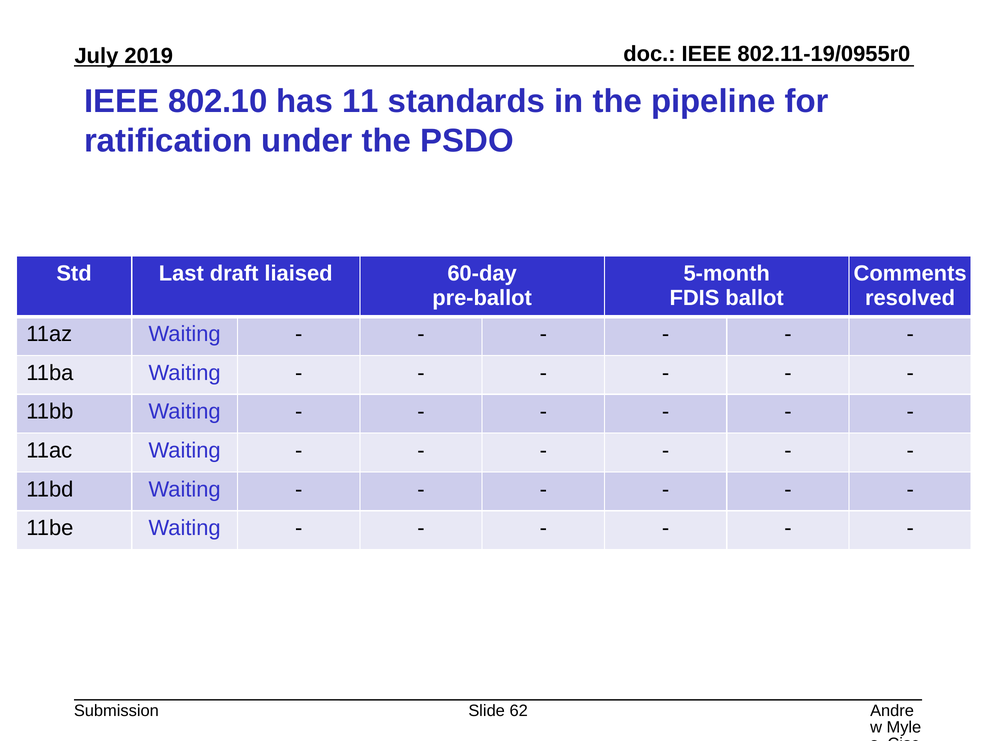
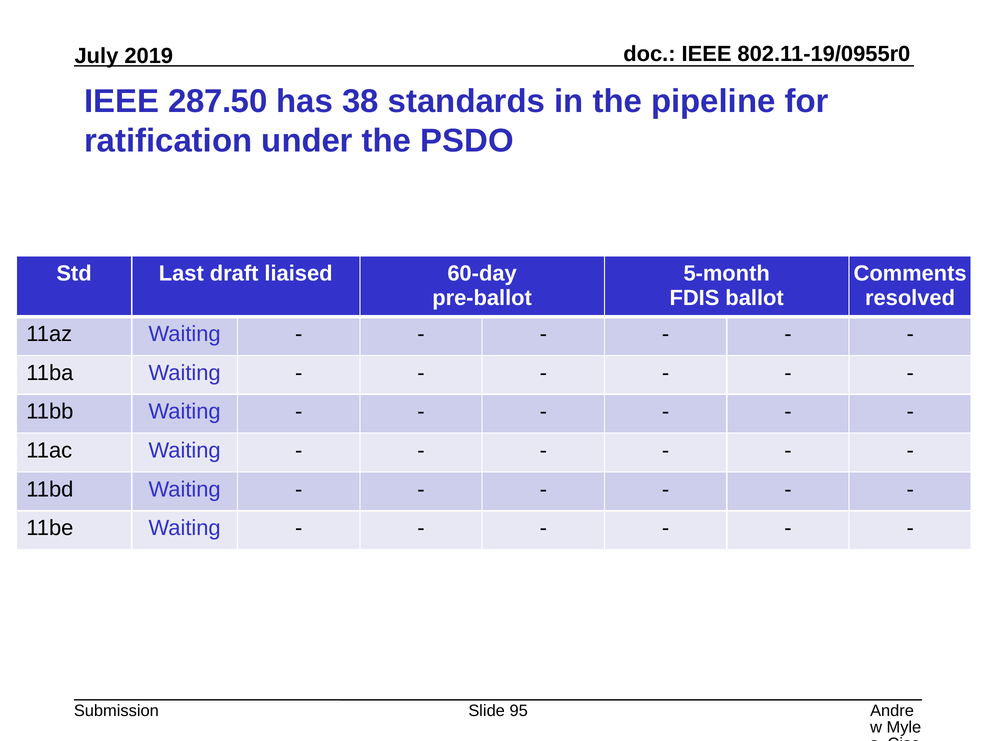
802.10: 802.10 -> 287.50 (218, 101)
11: 11 -> 38 (360, 101)
62: 62 -> 95 (519, 711)
